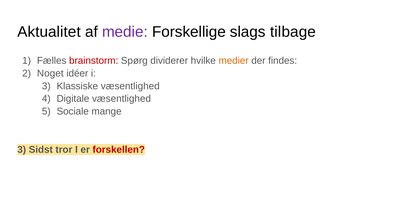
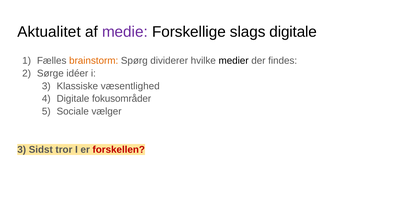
slags tilbage: tilbage -> digitale (293, 32)
brainstorm colour: red -> orange (94, 61)
medier colour: orange -> black (234, 61)
Noget: Noget -> Sørge (50, 73)
Digitale væsentlighed: væsentlighed -> fokusområder (122, 99)
mange: mange -> vælger (107, 111)
